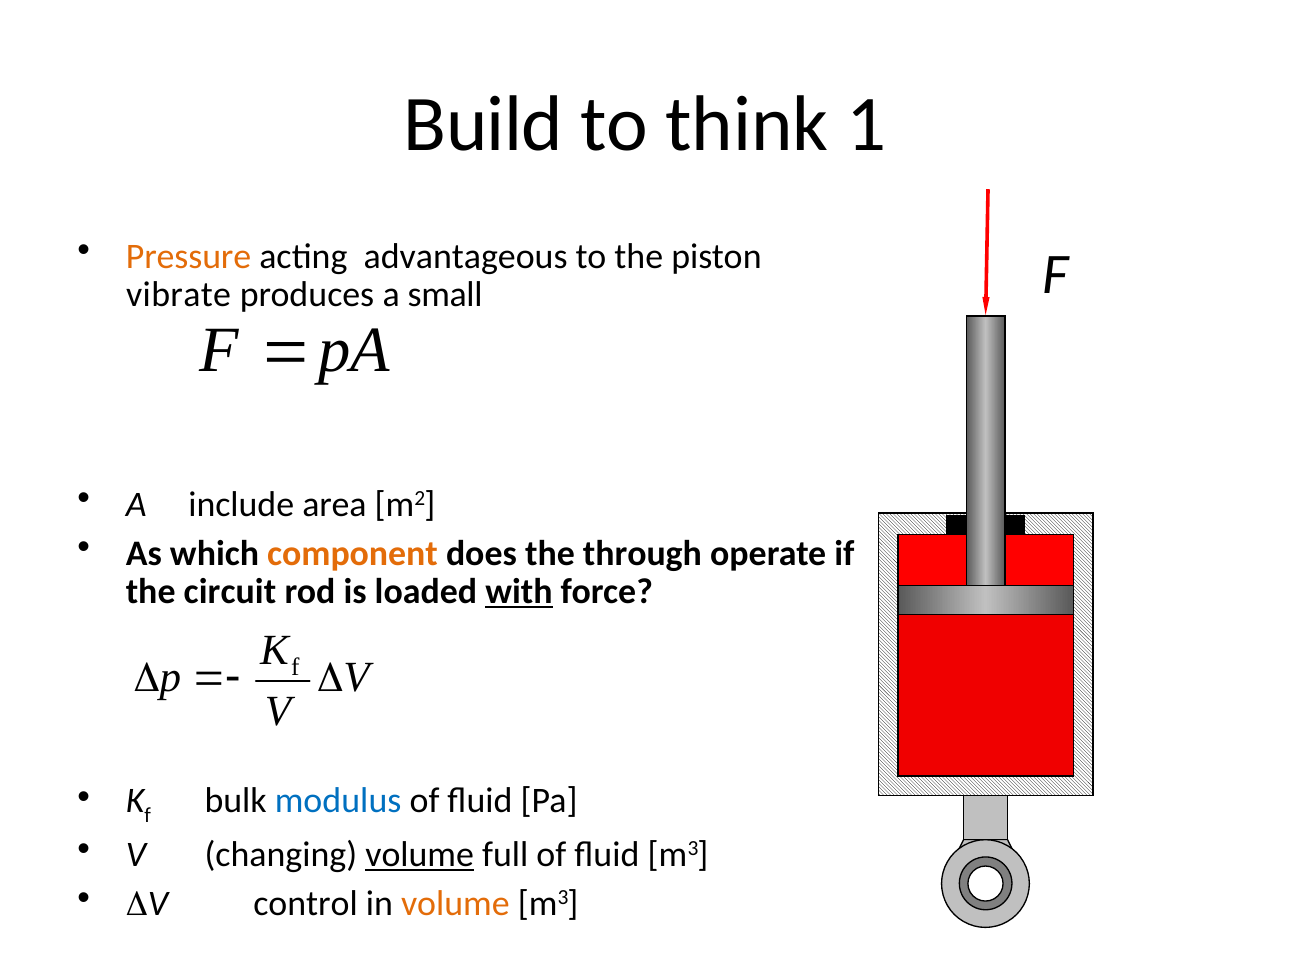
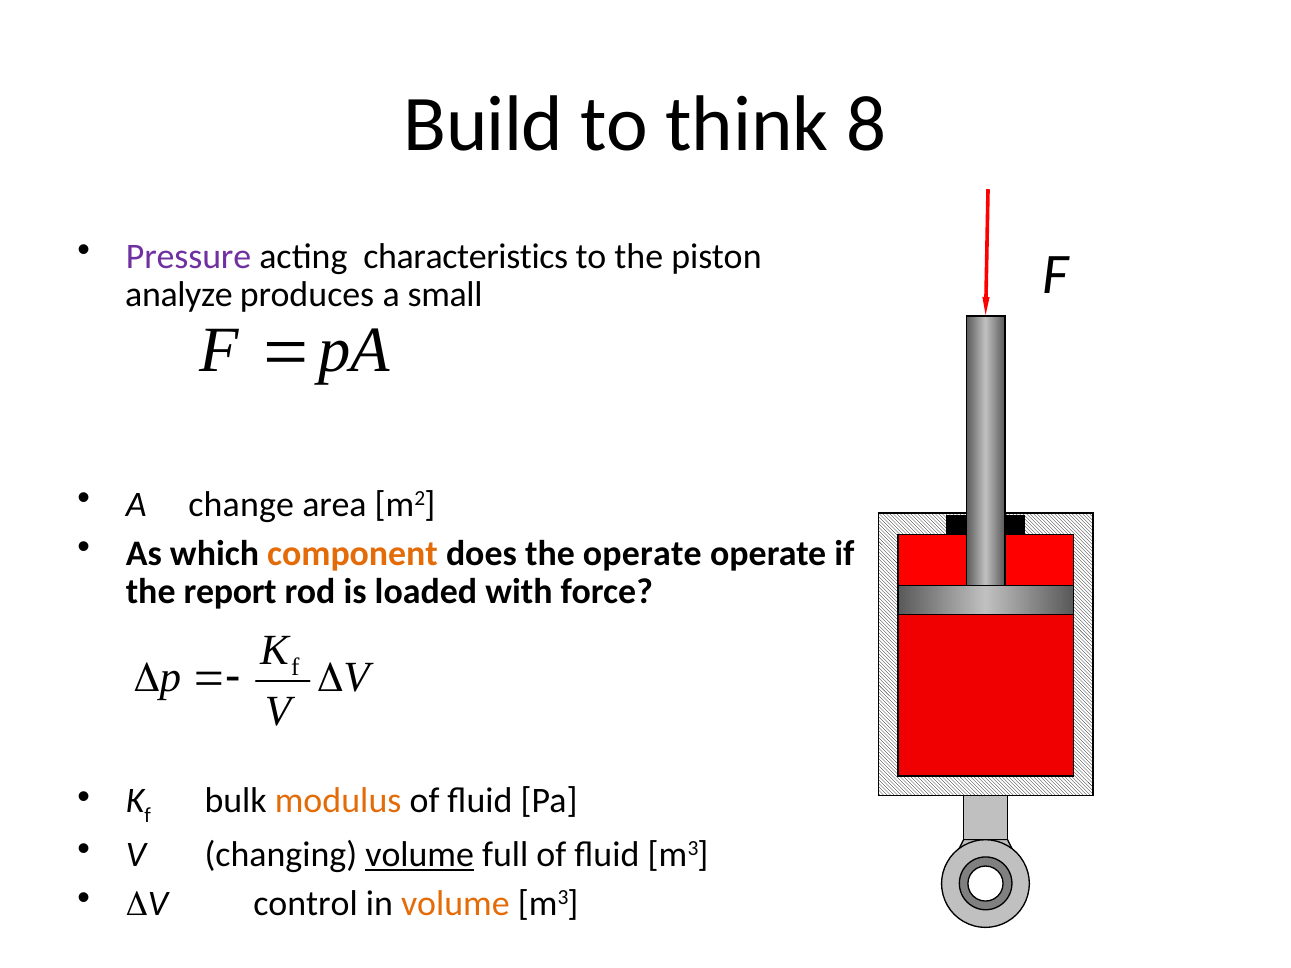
1: 1 -> 8 (866, 125)
Pressure colour: orange -> purple (189, 256)
advantageous: advantageous -> characteristics (466, 256)
vibrate: vibrate -> analyze (179, 295)
include: include -> change (241, 504)
the through: through -> operate (642, 553)
circuit: circuit -> report (230, 592)
with underline: present -> none (519, 592)
modulus colour: blue -> orange (338, 801)
